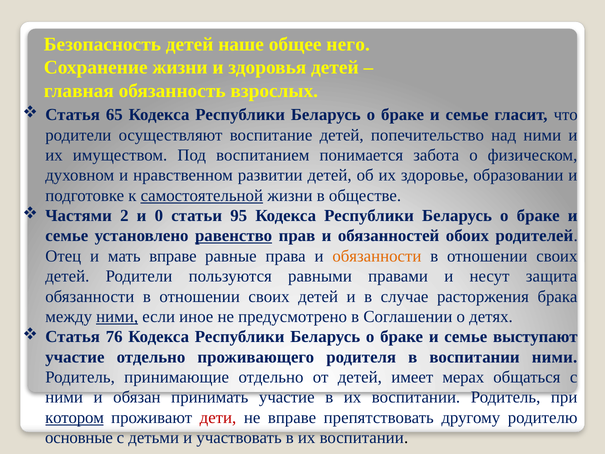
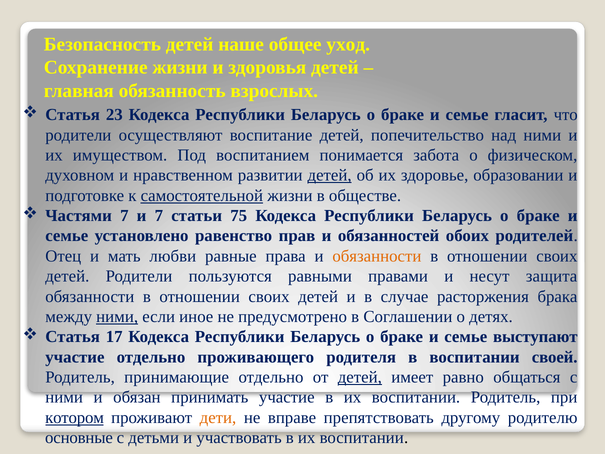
него: него -> уход (348, 44)
65: 65 -> 23 (114, 115)
детей underline: none -> present (330, 175)
Частями 2: 2 -> 7 (124, 216)
и 0: 0 -> 7 (159, 216)
95: 95 -> 75 (239, 216)
равенство underline: present -> none (234, 236)
мать вправе: вправе -> любви (173, 256)
76: 76 -> 17 (114, 337)
воспитании ними: ними -> своей (555, 357)
детей underline: none -> present (360, 377)
мерах: мерах -> равно (463, 377)
дети colour: red -> orange (218, 417)
